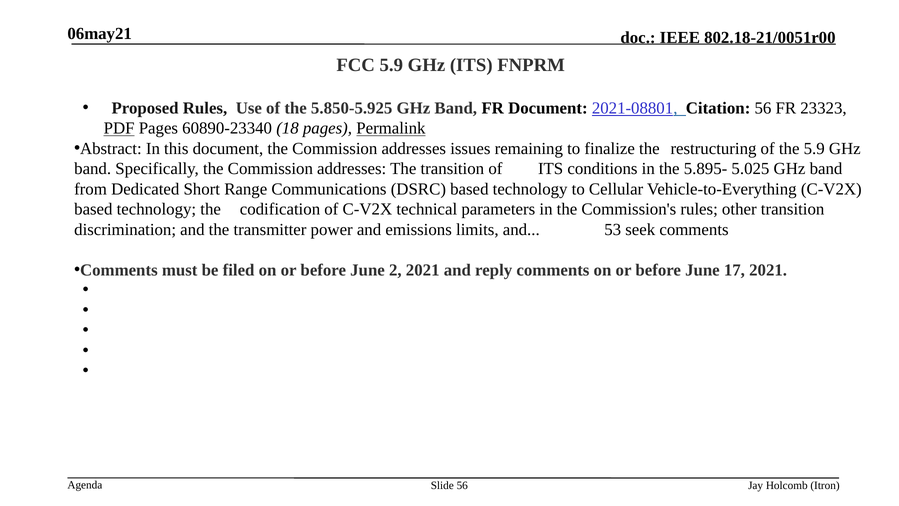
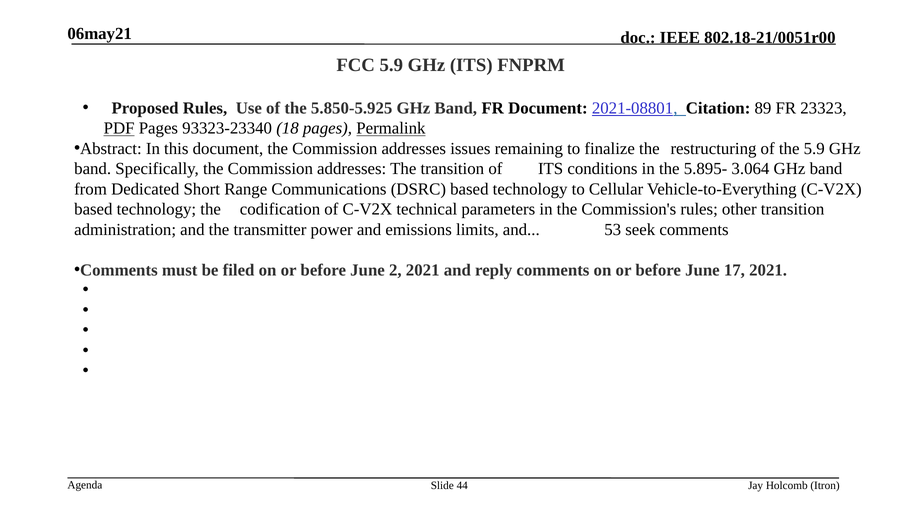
Citation 56: 56 -> 89 (763, 108)
60890-23340: 60890-23340 -> 93323-23340 (227, 128)
5.025: 5.025 -> 3.064 (750, 169)
discrimination: discrimination -> administration (125, 229)
Slide 56: 56 -> 44 (462, 485)
